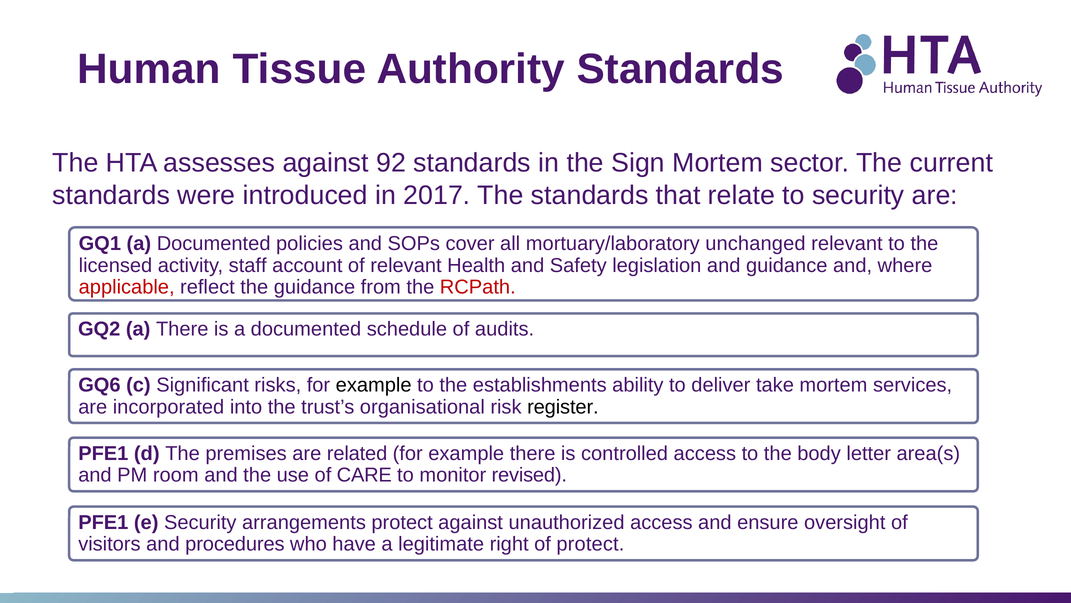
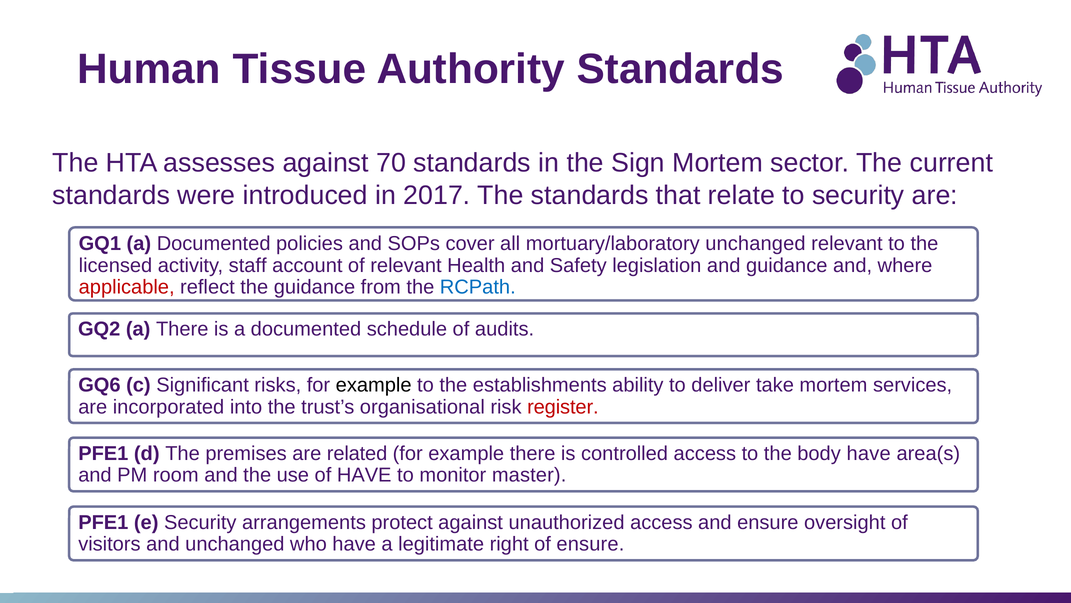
92: 92 -> 70 (391, 163)
RCPath colour: red -> blue (478, 287)
register colour: black -> red (563, 407)
body letter: letter -> have (869, 453)
of CARE: CARE -> HAVE (364, 475)
revised: revised -> master (529, 475)
and procedures: procedures -> unchanged (235, 544)
of protect: protect -> ensure (590, 544)
